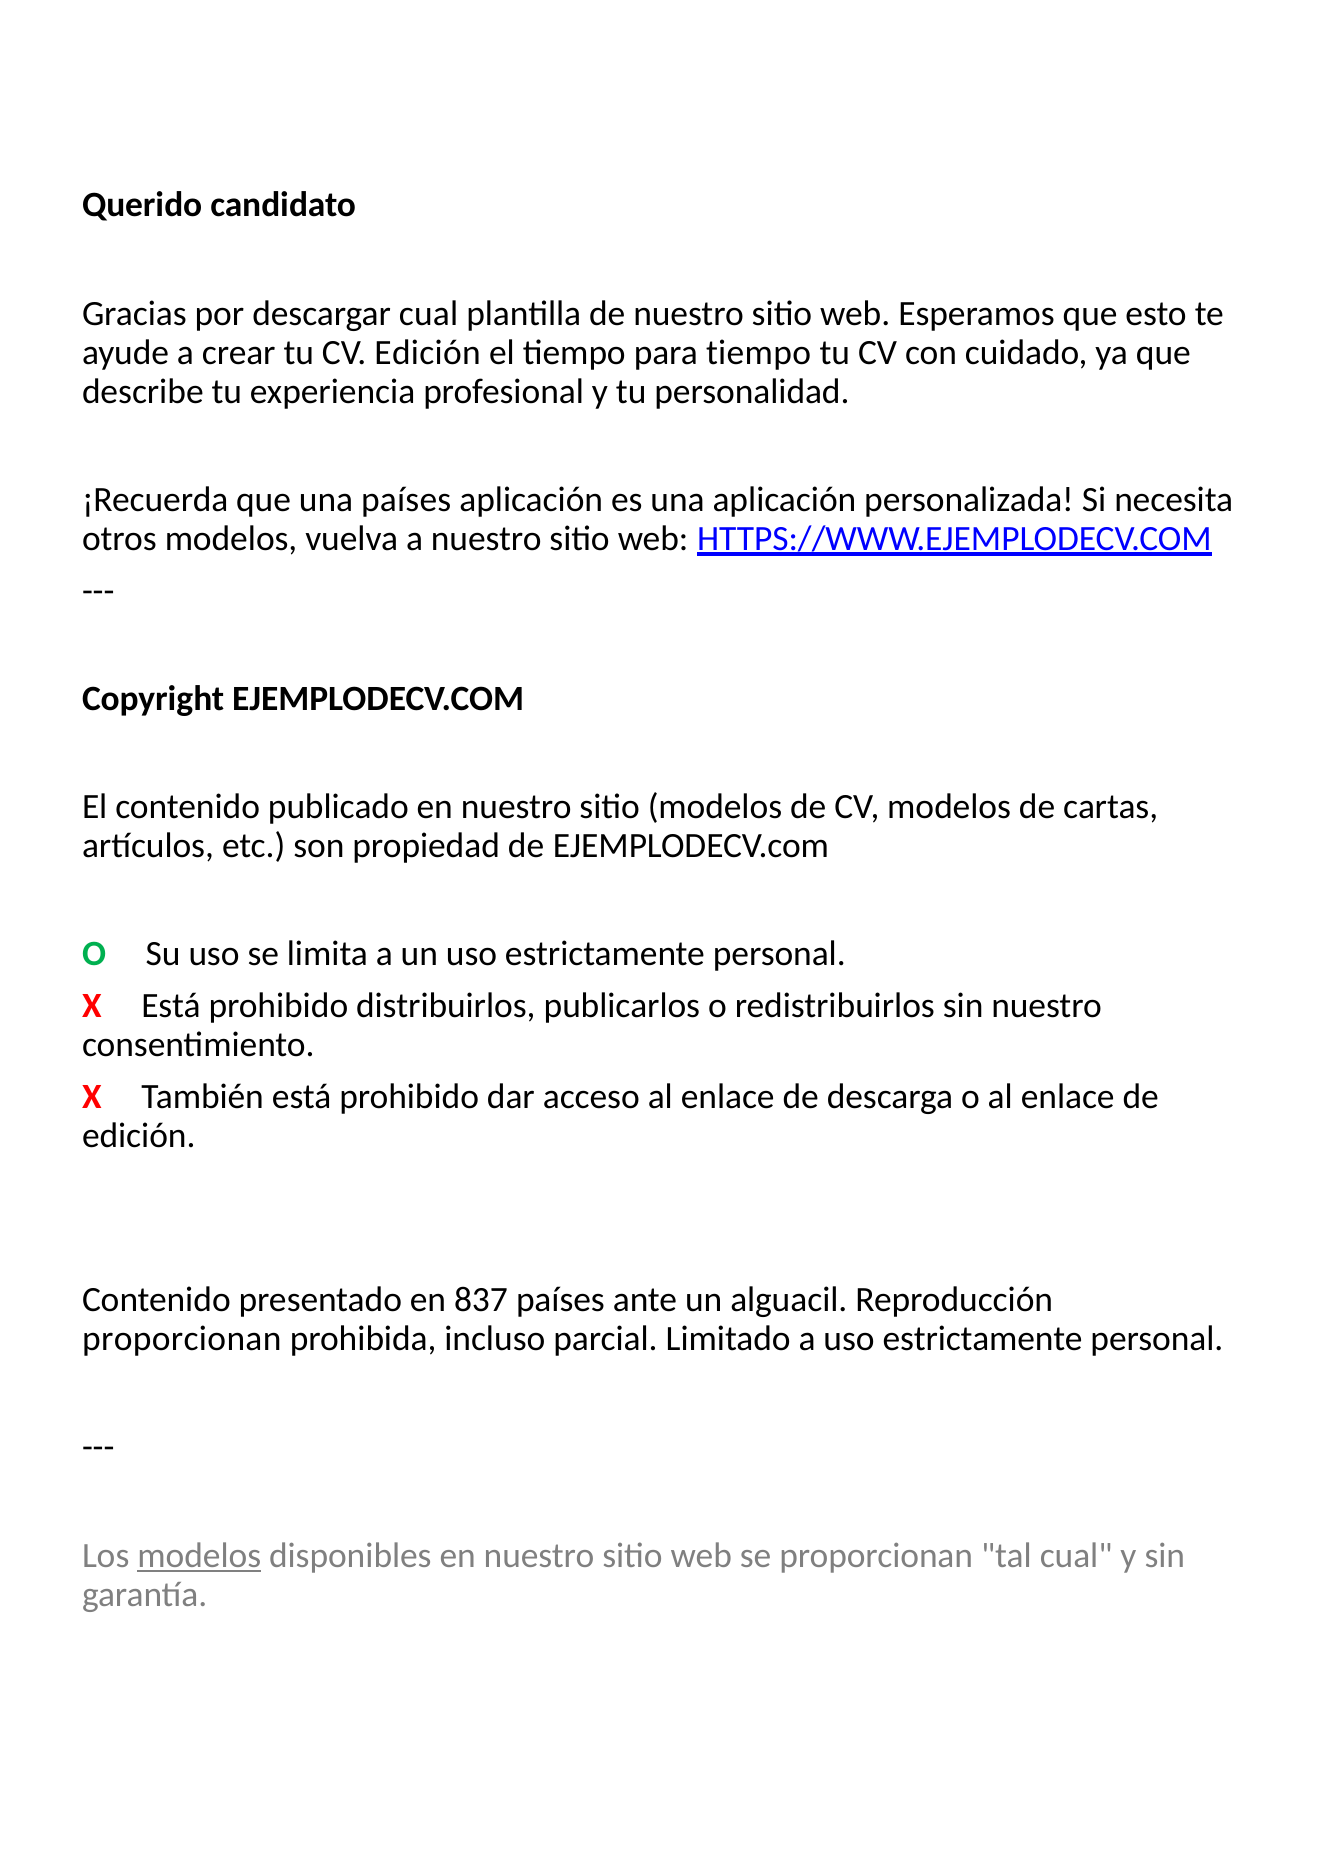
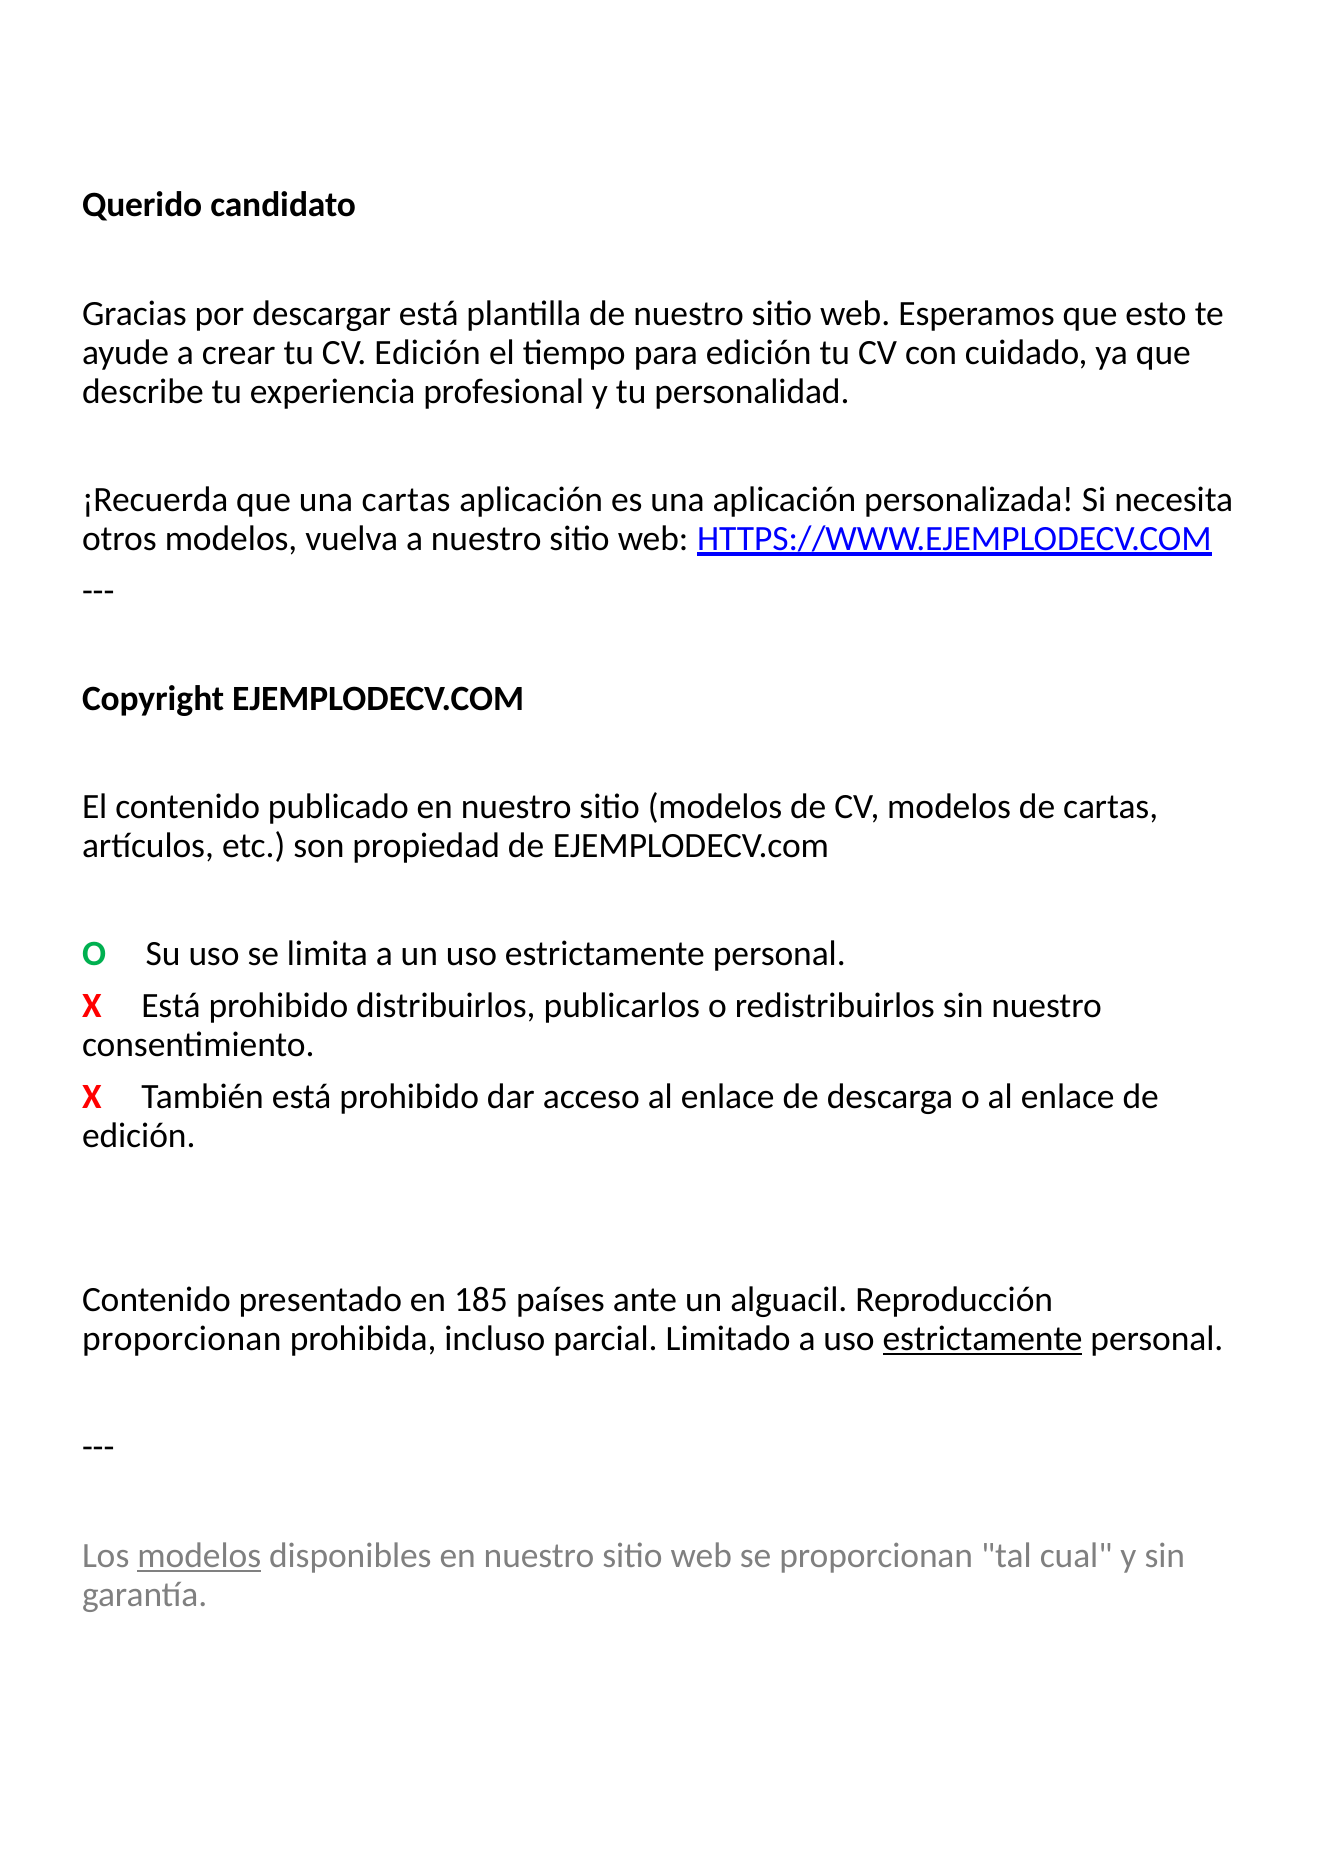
descargar cual: cual -> está (429, 313)
para tiempo: tiempo -> edición (759, 352)
una países: países -> cartas (406, 499)
837: 837 -> 185 (481, 1300)
estrictamente underline: none -> present (983, 1339)
